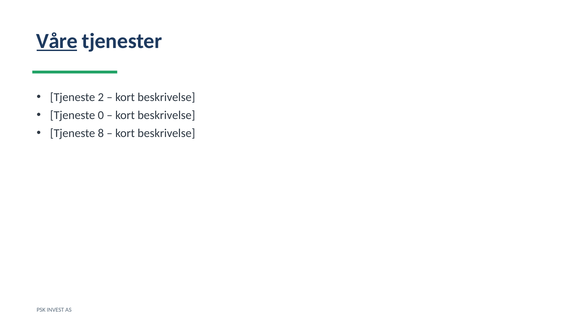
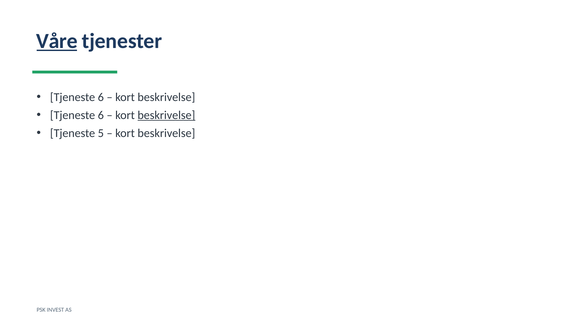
2: 2 -> 6 (101, 97)
0: 0 -> 6 (101, 115)
beskrivelse underline: none -> present (166, 115)
8: 8 -> 5 (101, 133)
